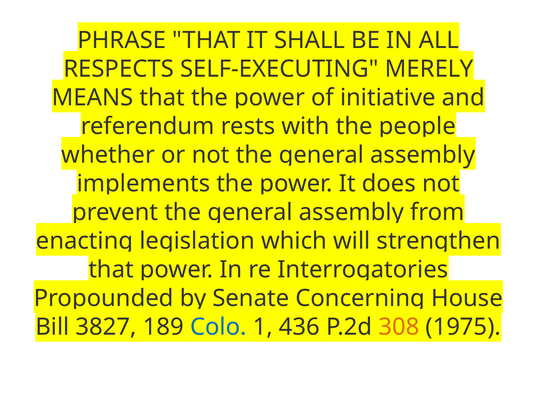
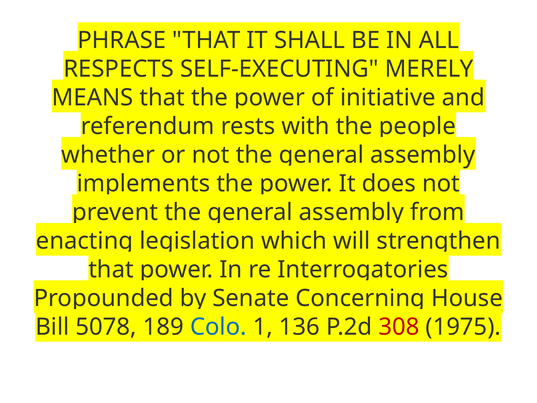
3827: 3827 -> 5078 (106, 327)
436: 436 -> 136 (299, 327)
308 colour: orange -> red (399, 327)
